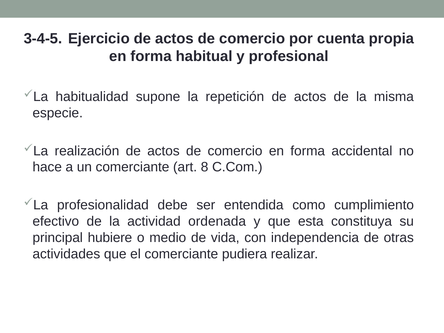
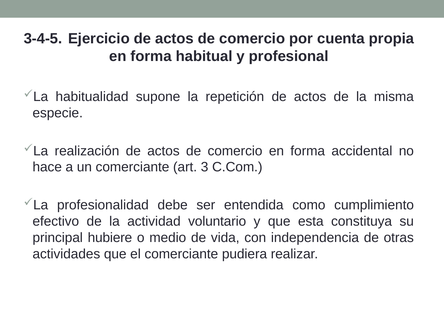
8: 8 -> 3 (205, 167)
ordenada: ordenada -> voluntario (217, 221)
